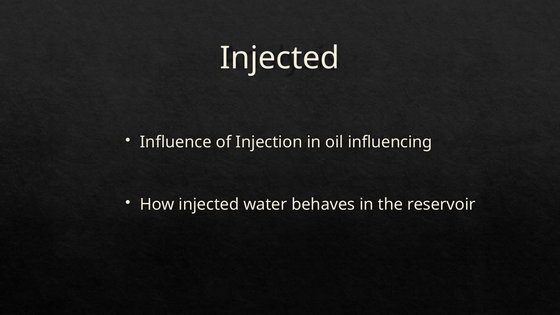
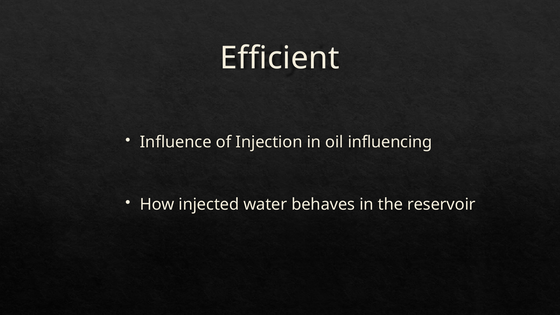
Injected: Injected -> Efficient (280, 58)
